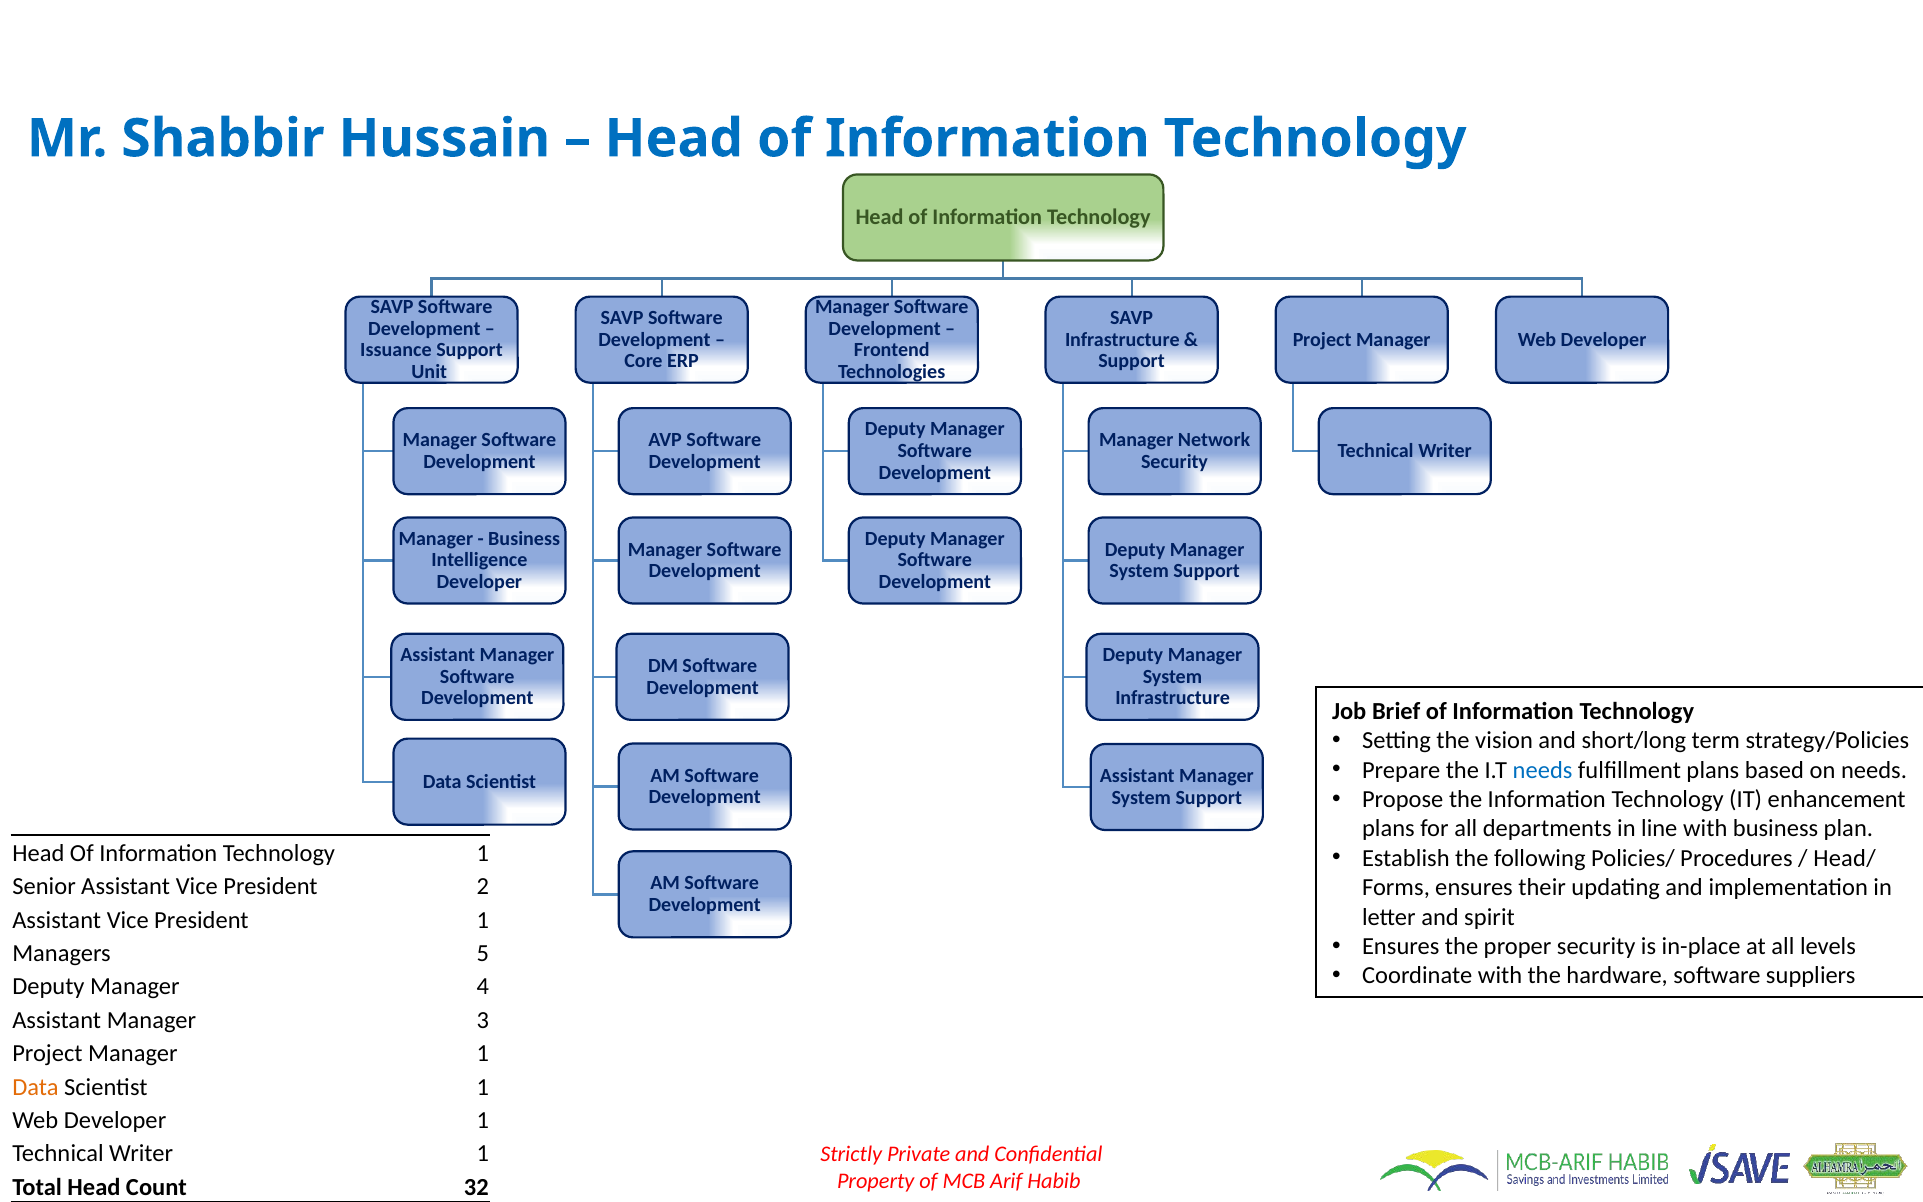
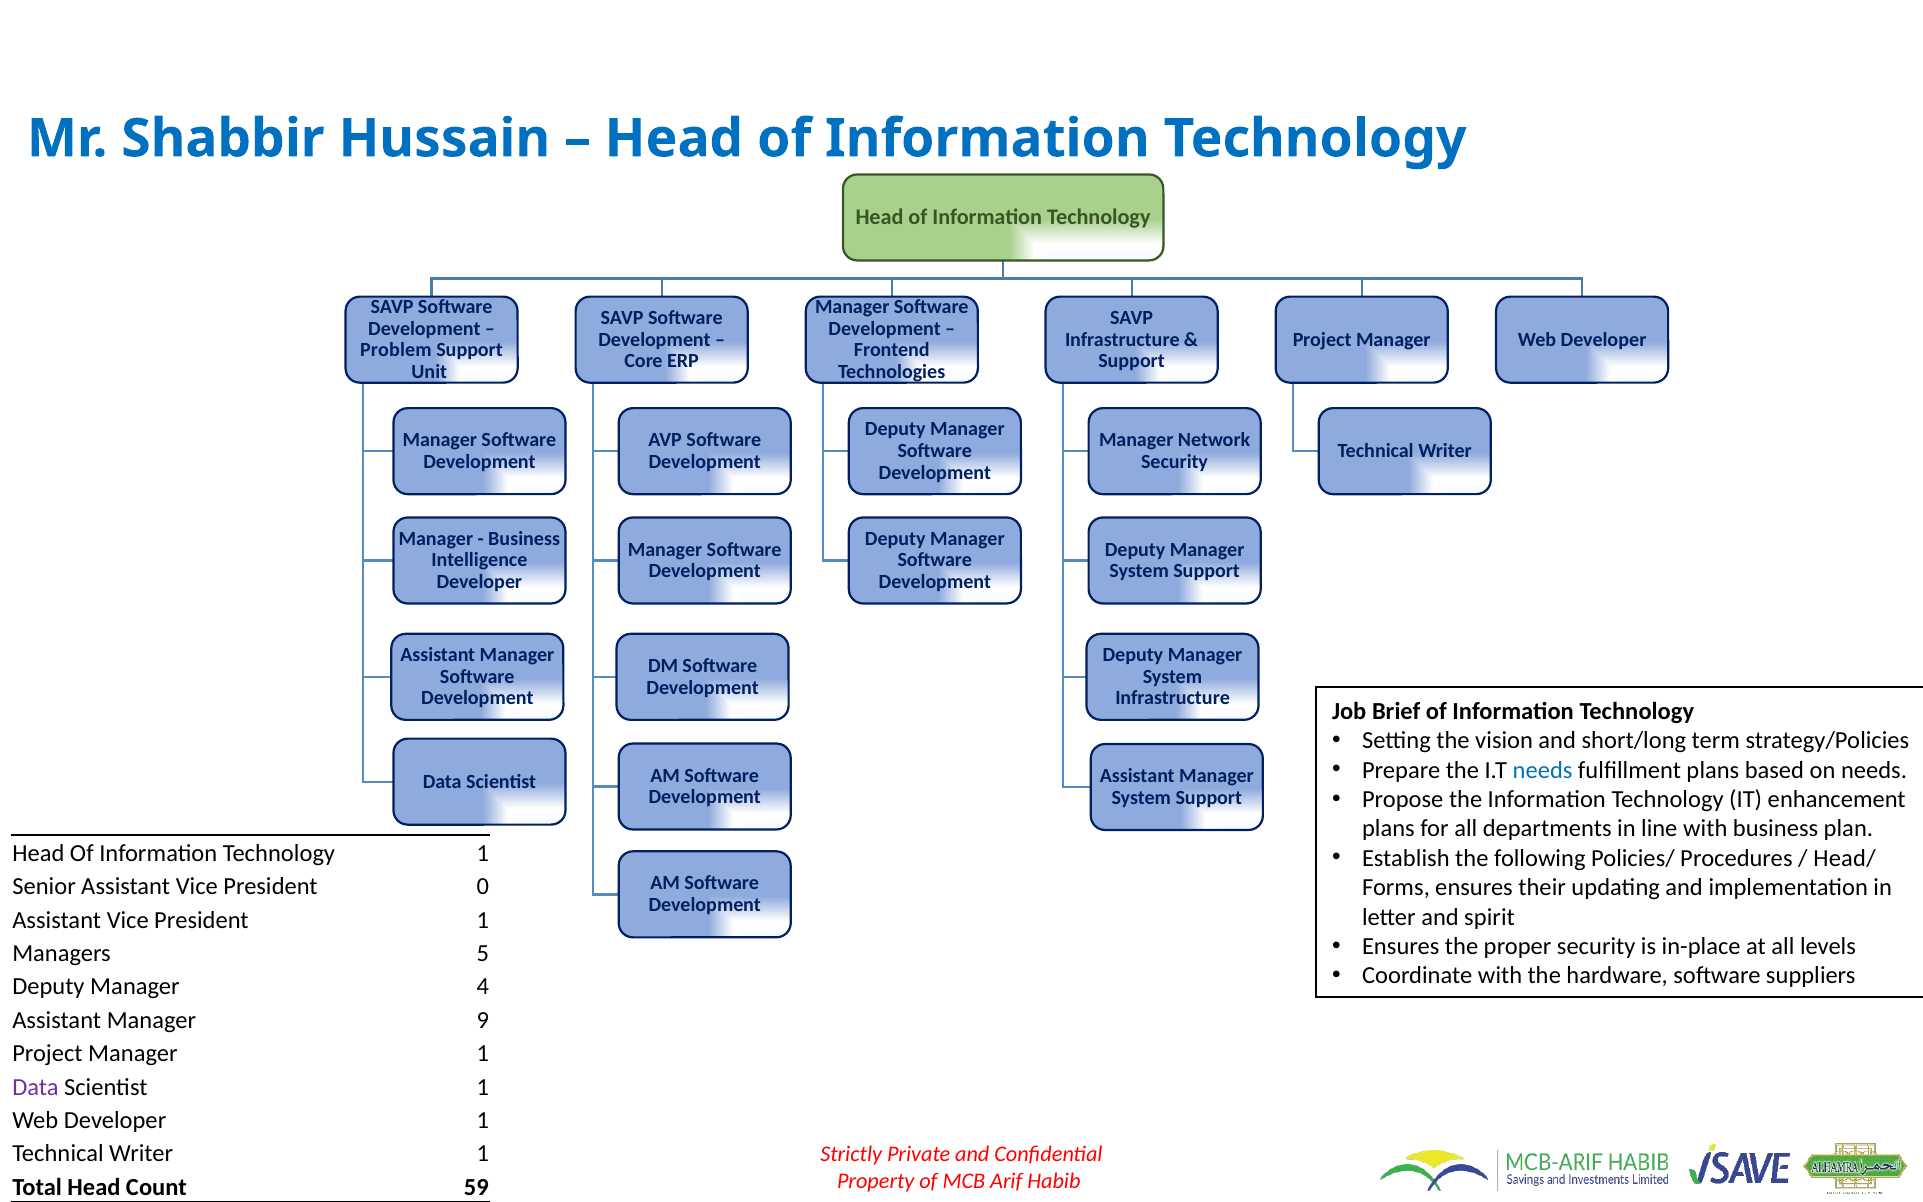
Issuance: Issuance -> Problem (396, 350)
2: 2 -> 0 (483, 887)
3: 3 -> 9 (483, 1020)
Data colour: orange -> purple (36, 1087)
32: 32 -> 59 (476, 1187)
